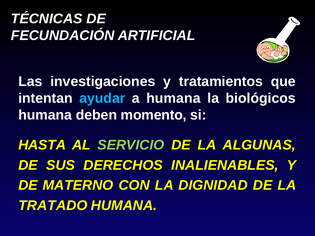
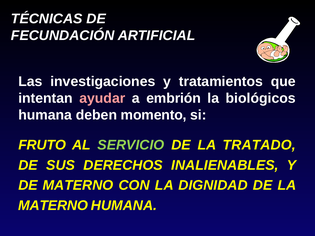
ayudar colour: light blue -> pink (102, 98)
a humana: humana -> embrión (174, 98)
HASTA: HASTA -> FRUTO (42, 145)
ALGUNAS: ALGUNAS -> TRATADO (259, 145)
TRATADO: TRATADO -> MATERNO (53, 206)
